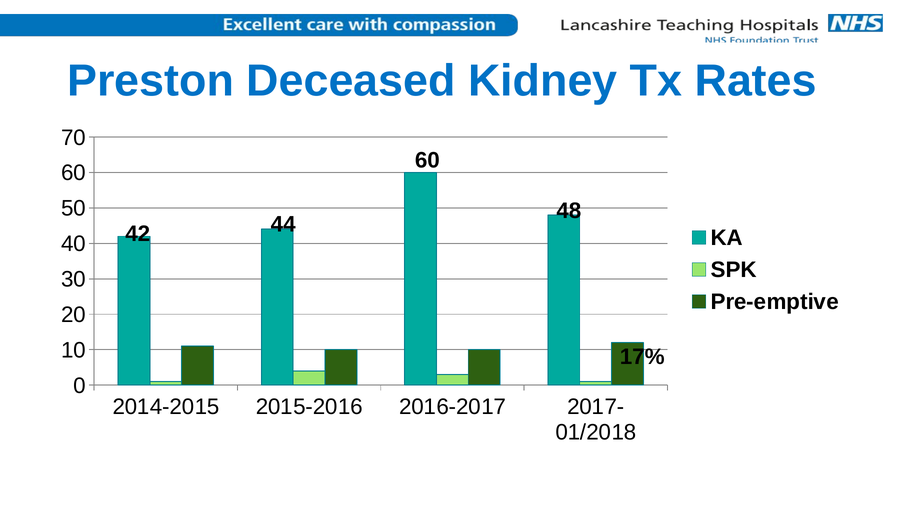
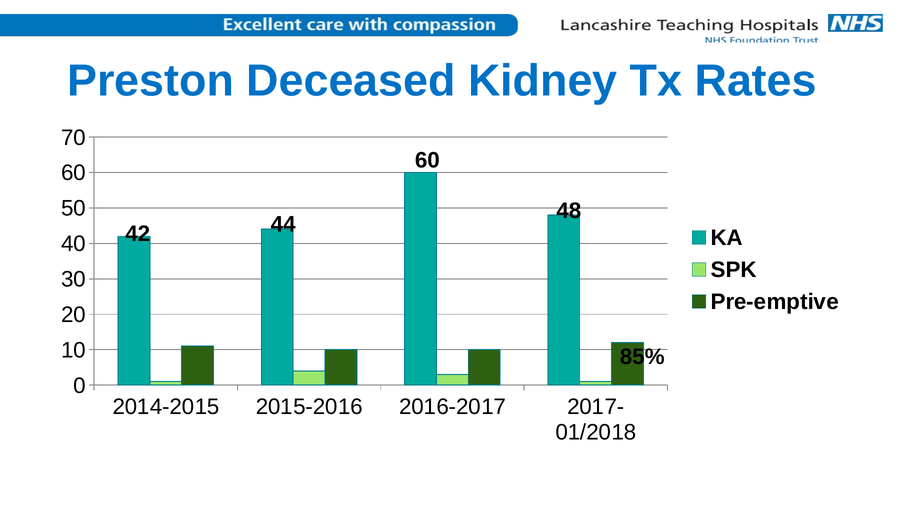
17%: 17% -> 85% (642, 356)
